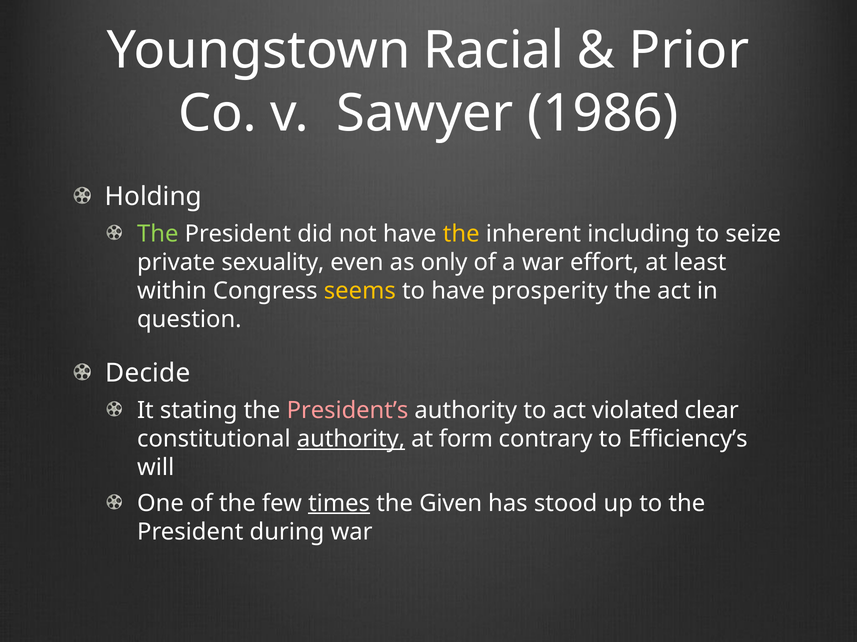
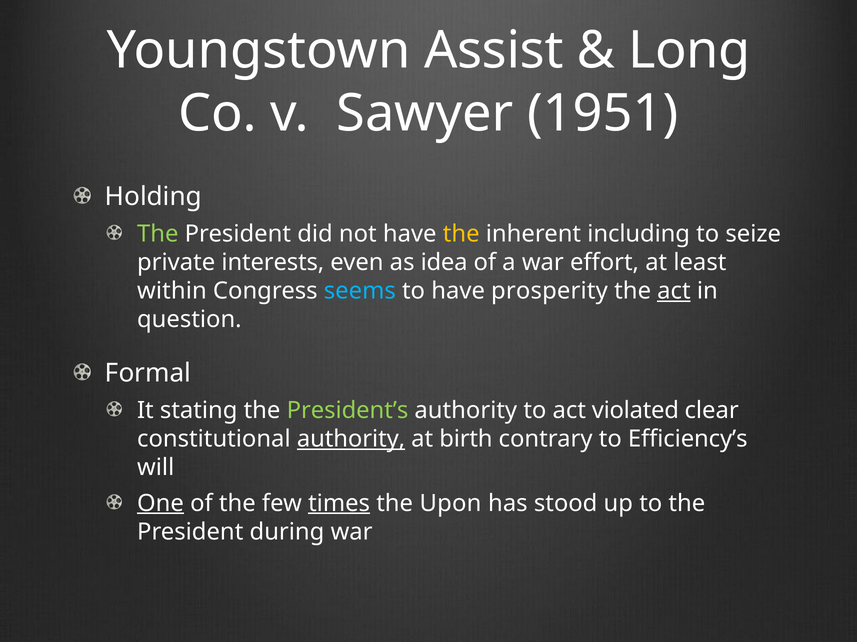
Racial: Racial -> Assist (494, 51)
Prior: Prior -> Long (689, 51)
1986: 1986 -> 1951 (603, 113)
sexuality: sexuality -> interests (273, 263)
only: only -> idea (444, 263)
seems colour: yellow -> light blue (360, 291)
act underline: none -> present (674, 291)
Decide: Decide -> Formal (148, 374)
President’s colour: pink -> light green (348, 411)
form: form -> birth (466, 439)
One underline: none -> present (160, 504)
Given: Given -> Upon (451, 504)
